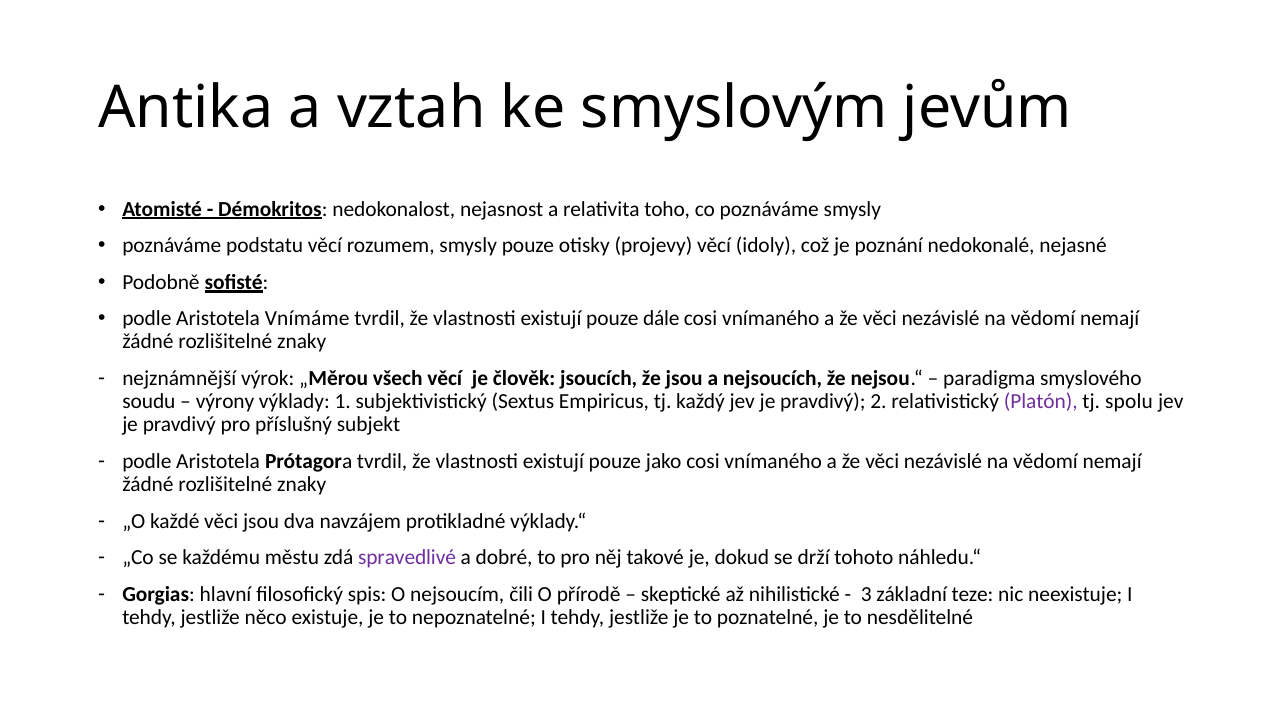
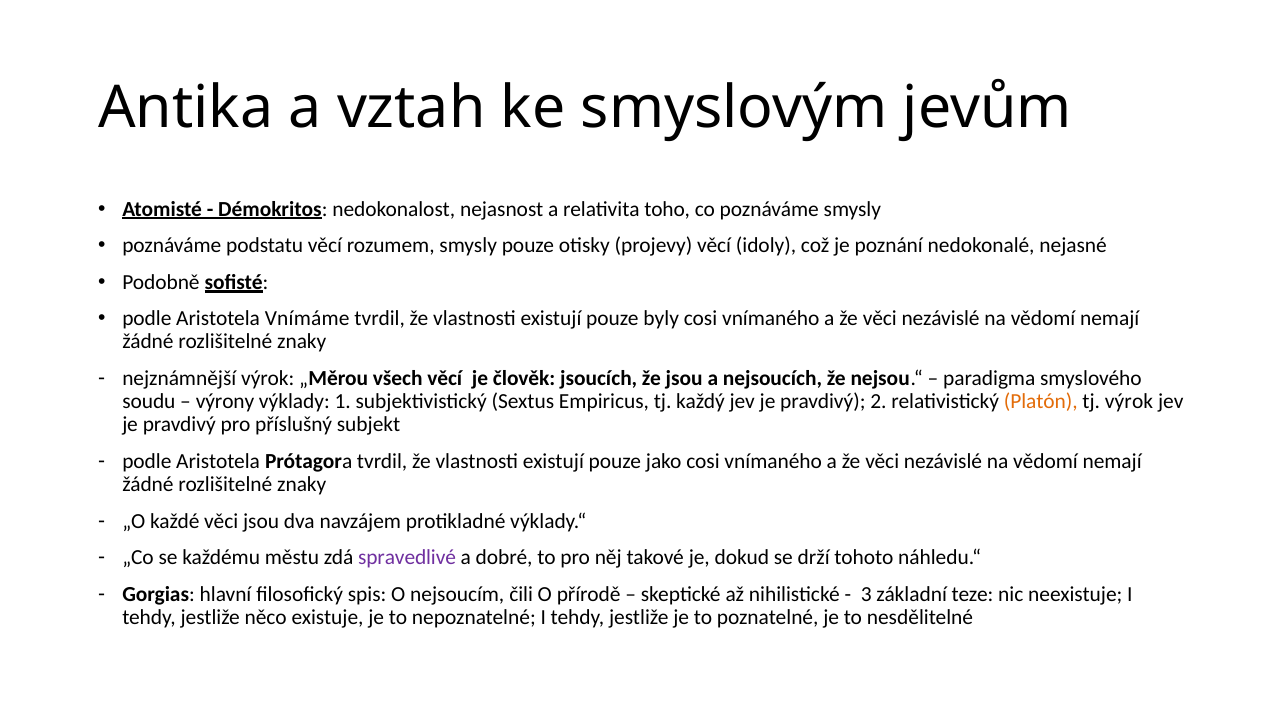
dále: dále -> byly (661, 319)
Platón colour: purple -> orange (1041, 401)
tj spolu: spolu -> výrok (1129, 401)
